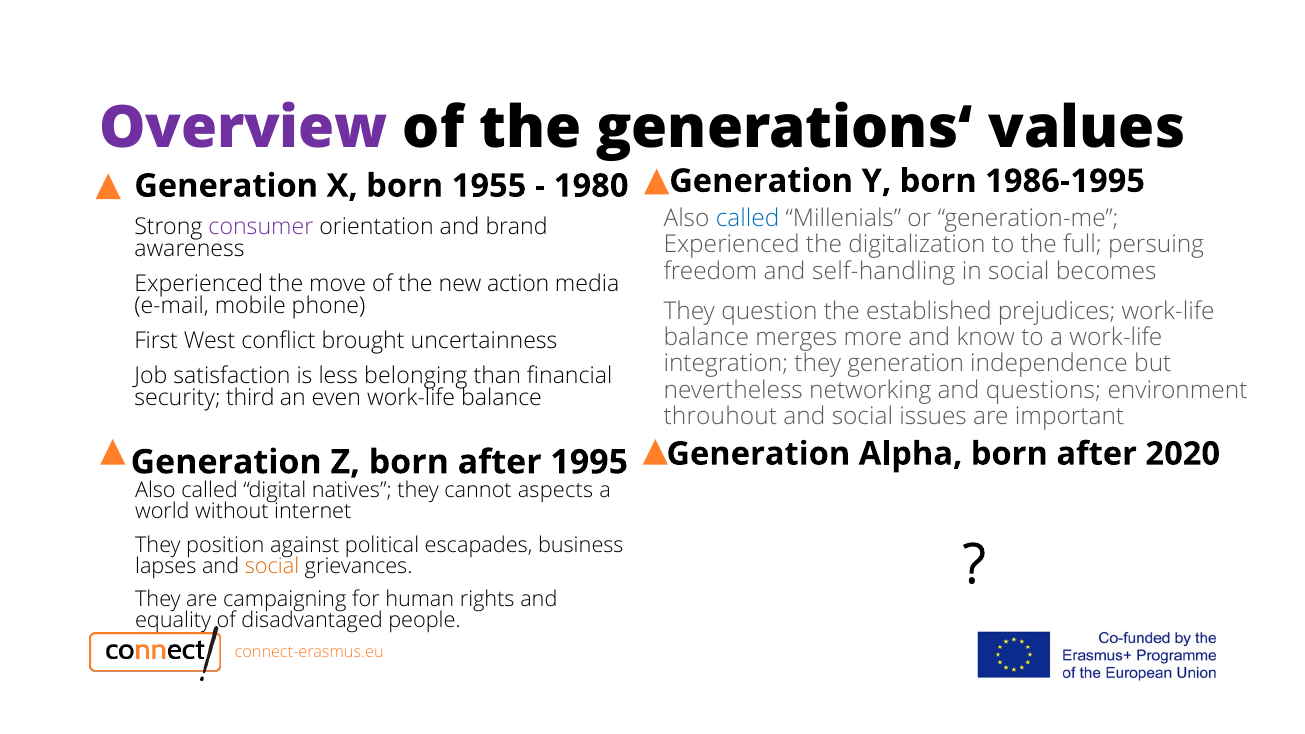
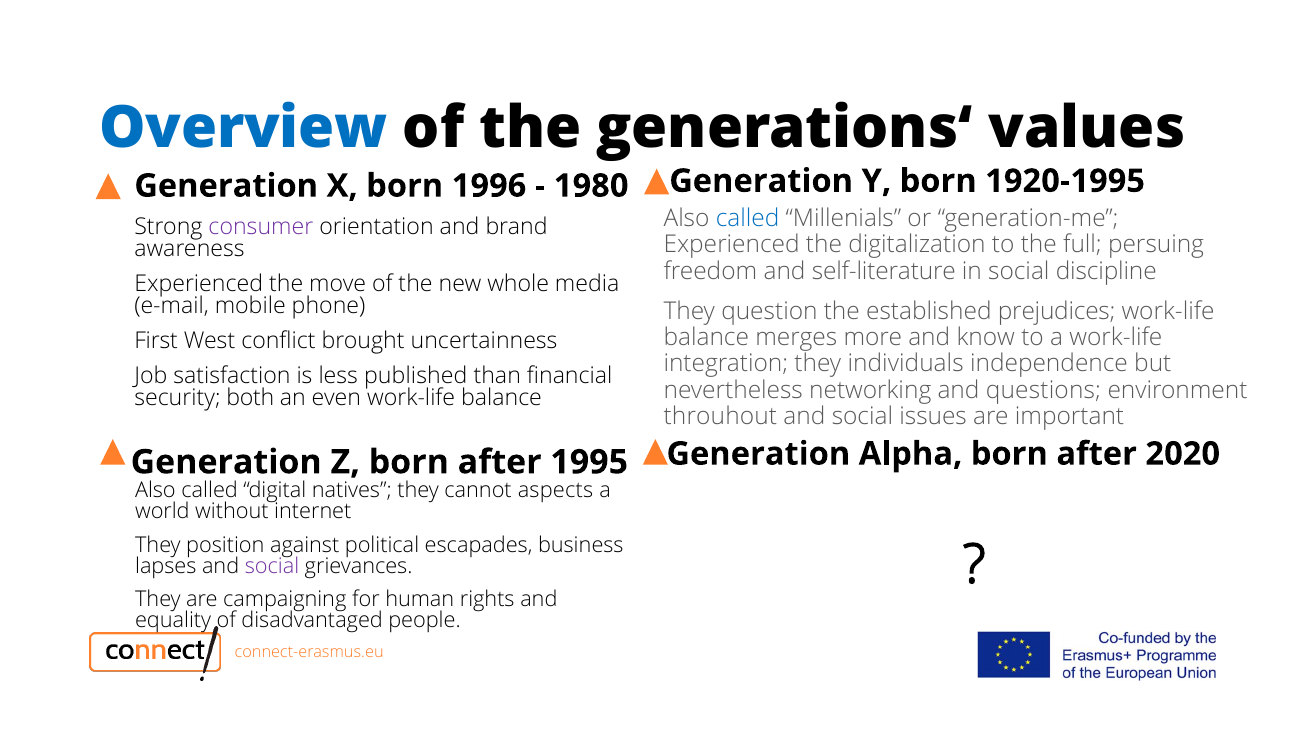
Overview colour: purple -> blue (244, 129)
1986-1995: 1986-1995 -> 1920-1995 (1065, 181)
1955: 1955 -> 1996 (489, 186)
self-handling: self-handling -> self-literature (884, 271)
becomes: becomes -> discipline (1106, 271)
action: action -> whole (518, 284)
they generation: generation -> individuals (906, 364)
belonging: belonging -> published (416, 376)
third: third -> both (250, 398)
social colour: orange -> purple (272, 566)
